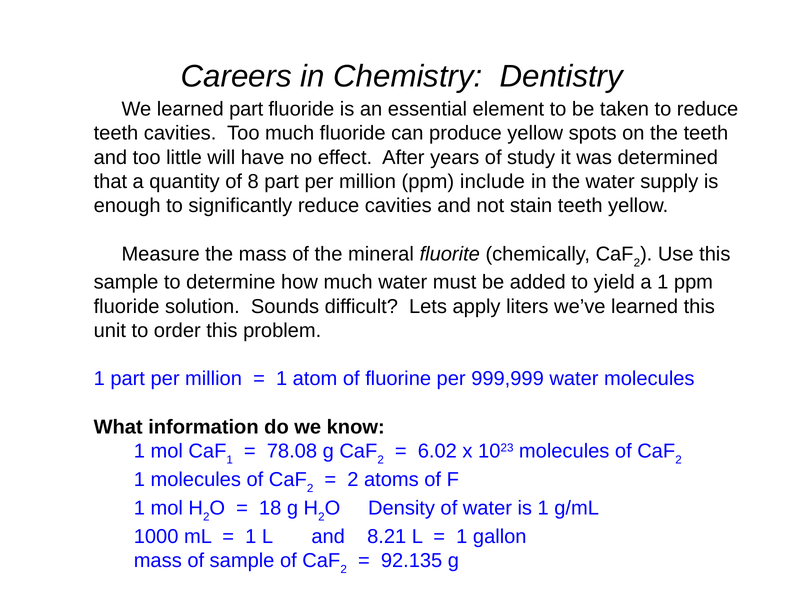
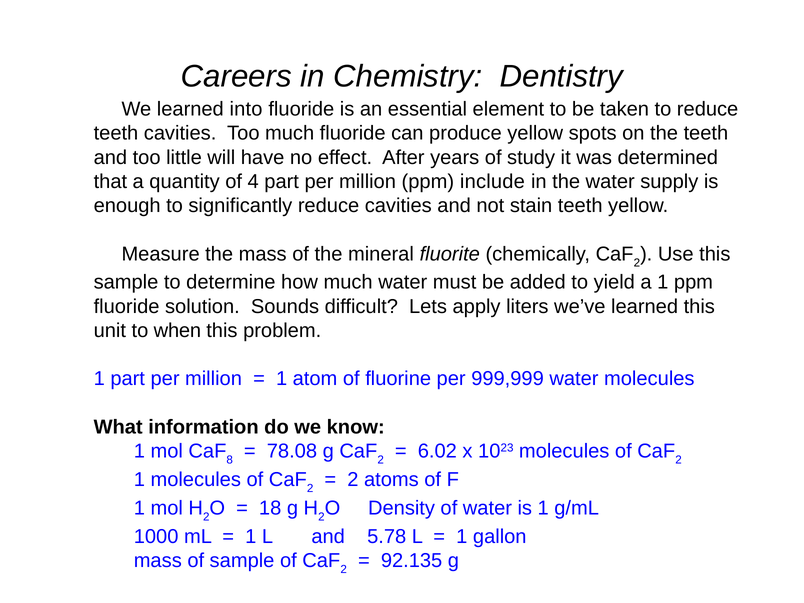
learned part: part -> into (246, 109)
8: 8 -> 4 (253, 182)
order: order -> when (177, 331)
1: 1 -> 8 (230, 460)
8.21: 8.21 -> 5.78 (387, 536)
